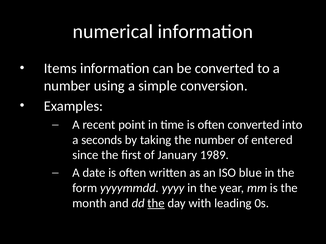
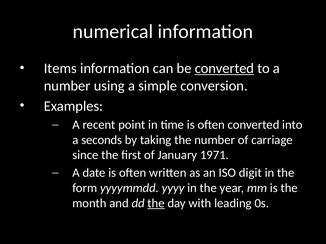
converted underline: none -> present (224, 69)
entered: entered -> carriage (272, 140)
1989: 1989 -> 1971 (214, 155)
blue: blue -> digit (250, 173)
